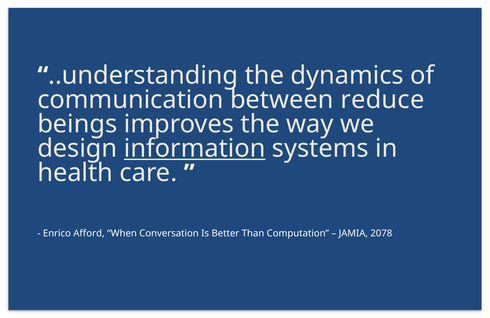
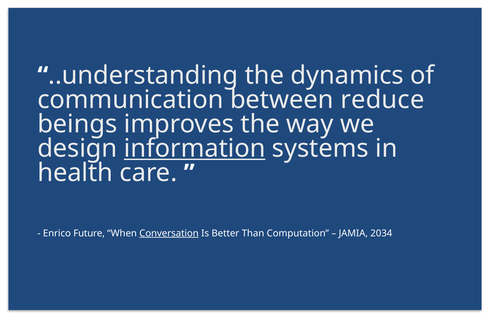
Afford: Afford -> Future (89, 234)
Conversation underline: none -> present (169, 234)
2078: 2078 -> 2034 (381, 234)
